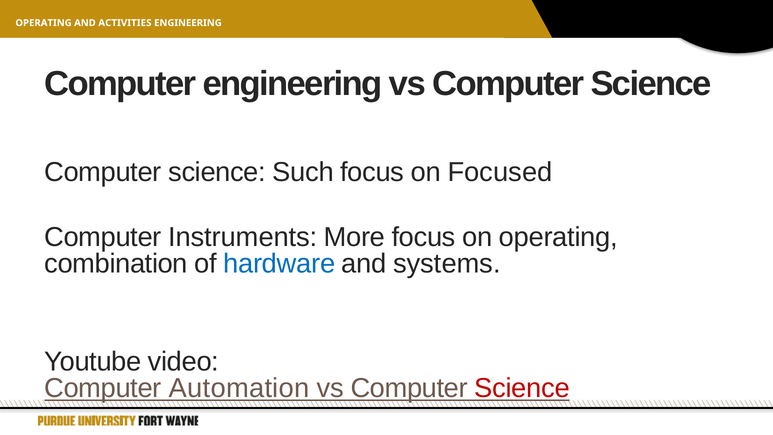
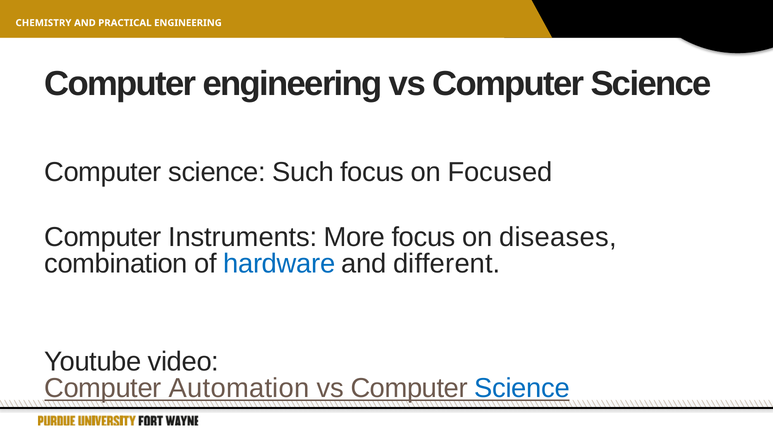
OPERATING: OPERATING -> CHEMISTRY (43, 23)
ACTIVITIES: ACTIVITIES -> PRACTICAL (125, 23)
on operating: operating -> diseases (558, 237)
systems: systems -> different (447, 264)
Science colour: red -> blue (522, 388)
